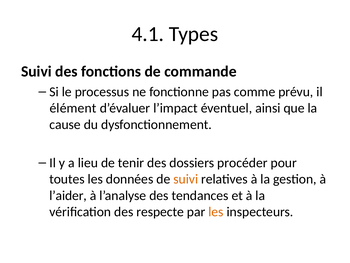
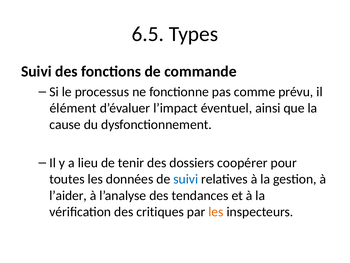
4.1: 4.1 -> 6.5 (148, 34)
procéder: procéder -> coopérer (242, 162)
suivi colour: orange -> blue (186, 179)
respecte: respecte -> critiques (160, 212)
